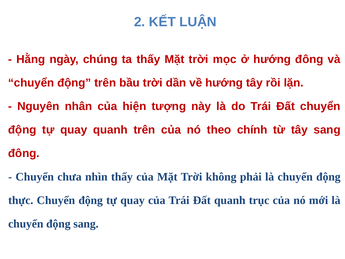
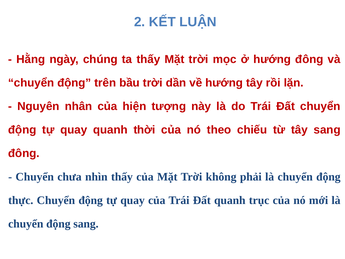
quanh trên: trên -> thời (144, 130)
chính: chính -> chiếu (252, 130)
